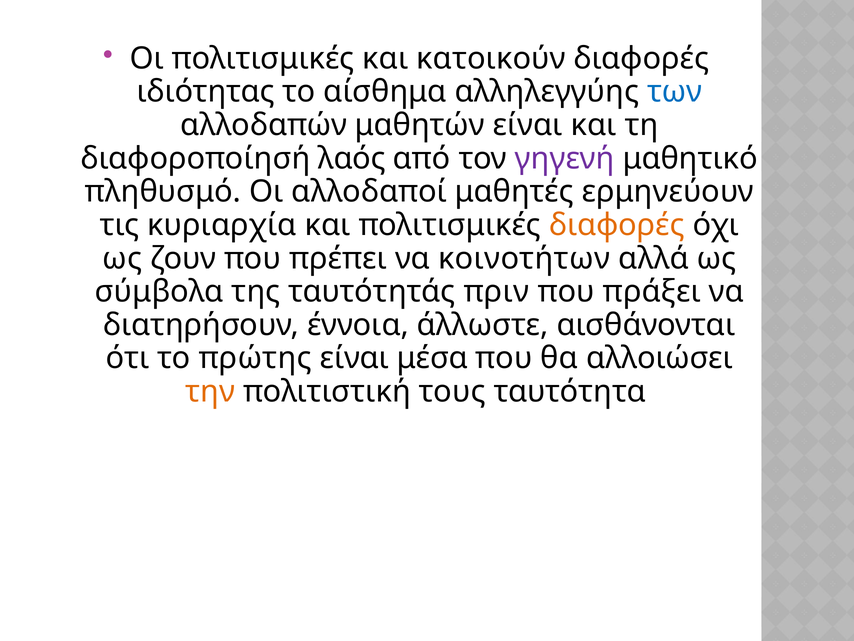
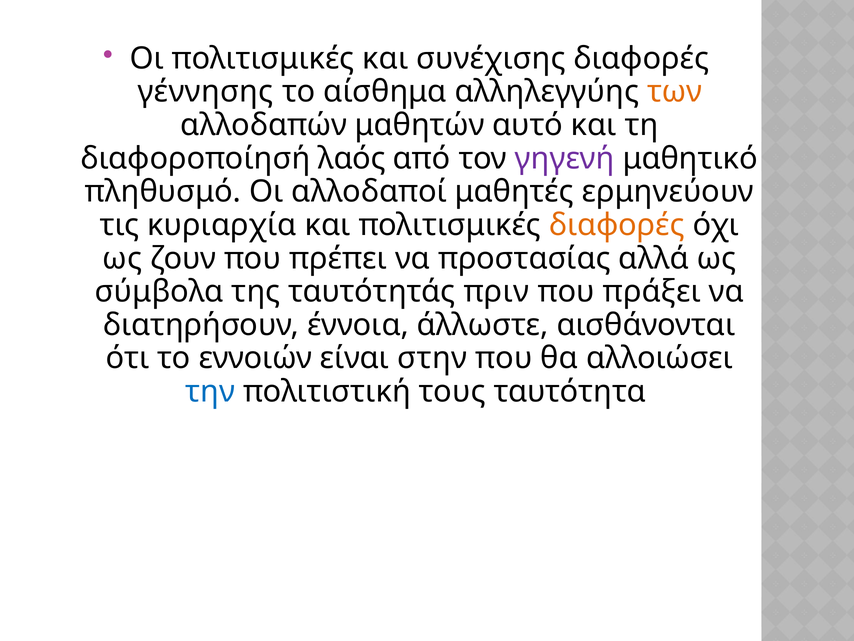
κατοικούν: κατοικούν -> συνέχισης (491, 58)
ιδιότητας: ιδιότητας -> γέννησης (206, 92)
των colour: blue -> orange (675, 92)
μαθητών είναι: είναι -> αυτό (528, 125)
κοινοτήτων: κοινοτήτων -> προστασίας (524, 258)
πρώτης: πρώτης -> εννοιών (255, 358)
μέσα: μέσα -> στην (432, 358)
την colour: orange -> blue (210, 391)
